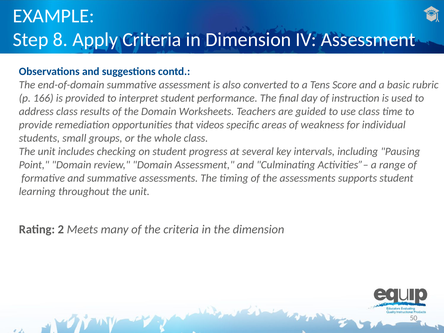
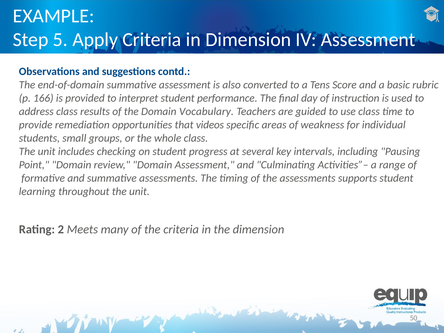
8: 8 -> 5 (60, 40)
Worksheets: Worksheets -> Vocabulary (206, 112)
